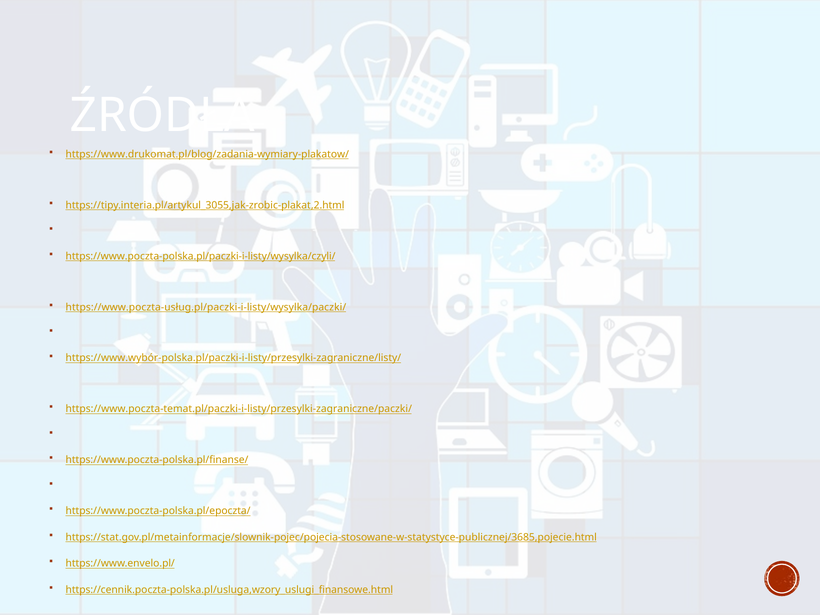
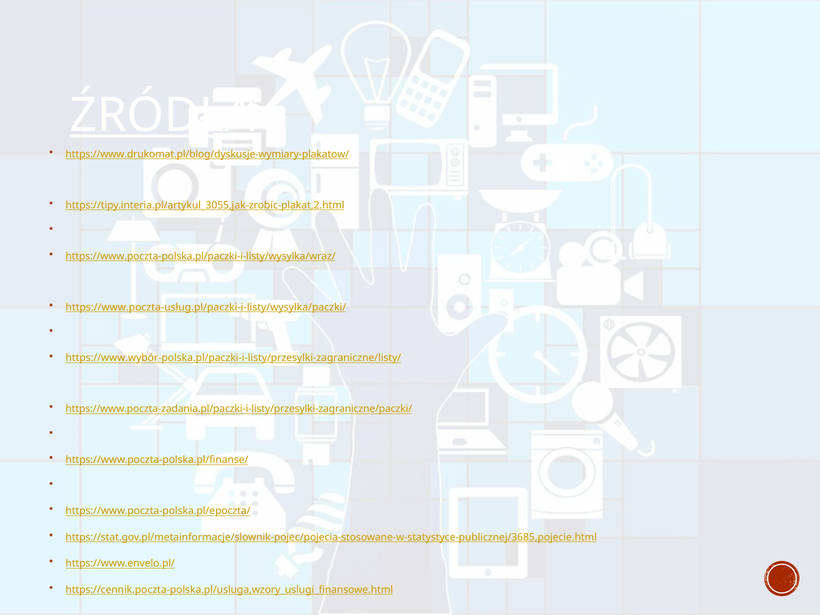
ŹRÓDŁA underline: none -> present (162, 115)
https://www.drukomat.pl/blog/zadania-wymiary-plakatow/: https://www.drukomat.pl/blog/zadania-wymiary-plakatow/ -> https://www.drukomat.pl/blog/dyskusje-wymiary-plakatow/ (207, 154)
https://www.poczta-polska.pl/paczki-i-listy/wysylka/czyli/: https://www.poczta-polska.pl/paczki-i-listy/wysylka/czyli/ -> https://www.poczta-polska.pl/paczki-i-listy/wysylka/wraz/ (201, 256)
https://www.poczta-temat.pl/paczki-i-listy/przesylki-zagraniczne/paczki/: https://www.poczta-temat.pl/paczki-i-listy/przesylki-zagraniczne/paczki/ -> https://www.poczta-zadania.pl/paczki-i-listy/przesylki-zagraniczne/paczki/ (239, 409)
